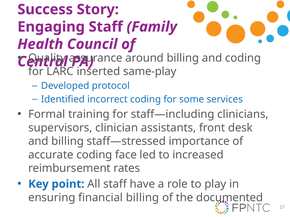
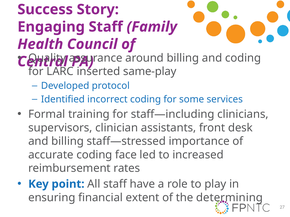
financial billing: billing -> extent (143, 198)
documented: documented -> determining (229, 198)
